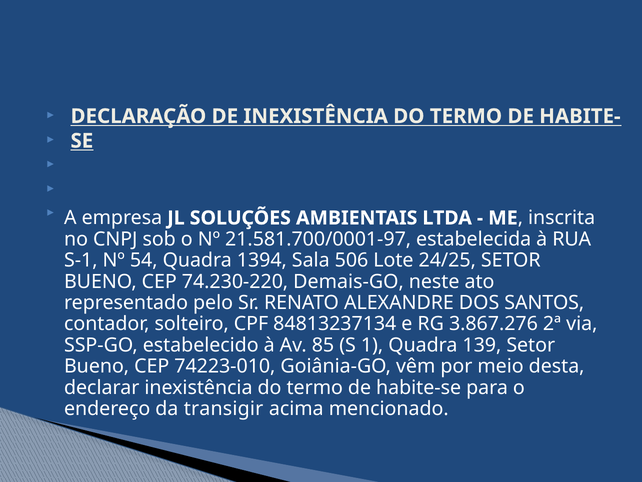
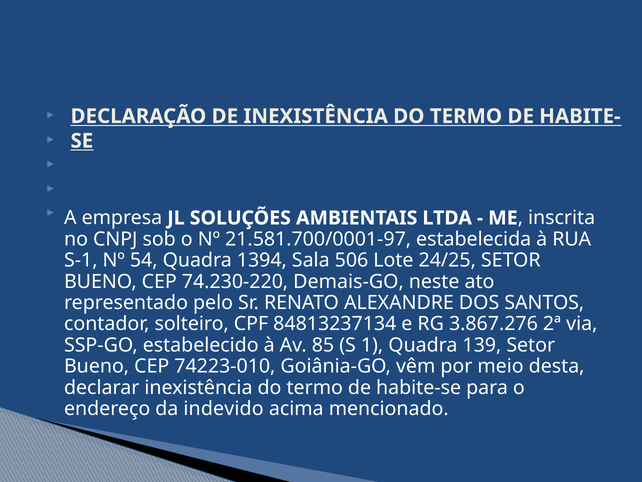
transigir: transigir -> indevido (224, 408)
